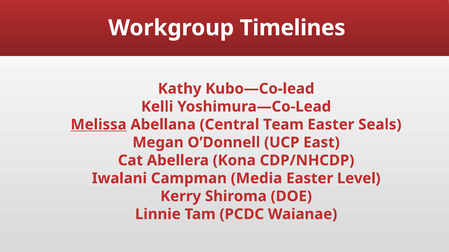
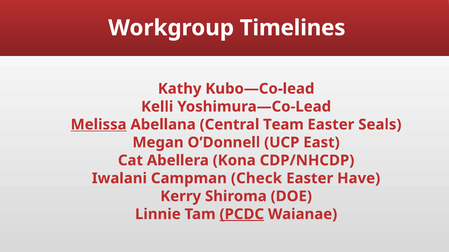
Media: Media -> Check (256, 179)
Level: Level -> Have (359, 179)
PCDC underline: none -> present (242, 215)
